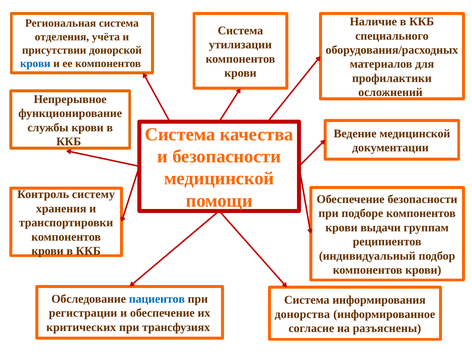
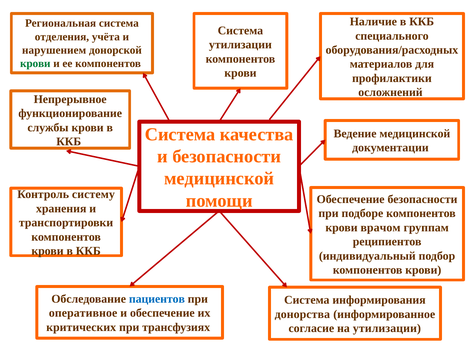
присутствии: присутствии -> нарушением (54, 50)
крови colour: blue -> green (35, 63)
выдачи: выдачи -> врачом (381, 227)
регистрации: регистрации -> оперативное (83, 313)
на разъяснены: разъяснены -> утилизации (387, 328)
